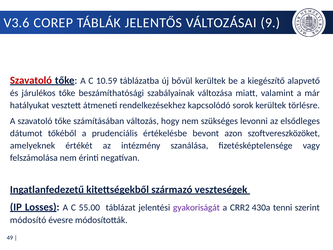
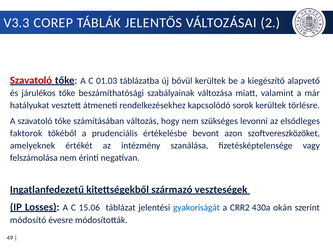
V3.6: V3.6 -> V3.3 (16, 23)
9: 9 -> 2 (270, 23)
10.59: 10.59 -> 01.03 (107, 81)
dátumot: dátumot -> faktorok (26, 133)
55.00: 55.00 -> 15.06 (89, 207)
gyakoriságát colour: purple -> blue (196, 207)
tenni: tenni -> okán (283, 207)
